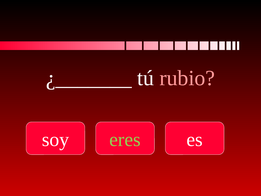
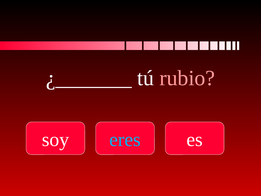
eres colour: light green -> light blue (125, 139)
